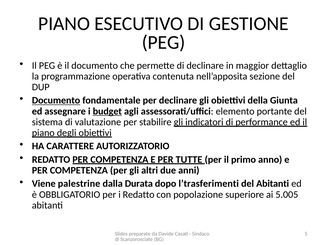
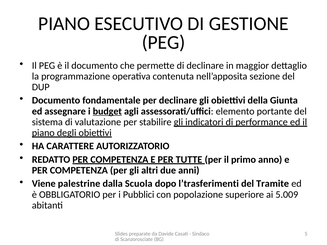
Documento underline: present -> none (56, 101)
Durata: Durata -> Scuola (139, 184)
del Abitanti: Abitanti -> Tramite (273, 184)
i Redatto: Redatto -> Pubblici (139, 195)
5.005: 5.005 -> 5.009 (287, 195)
